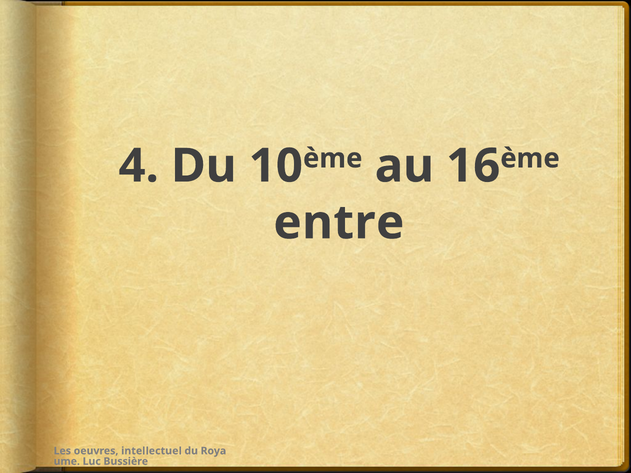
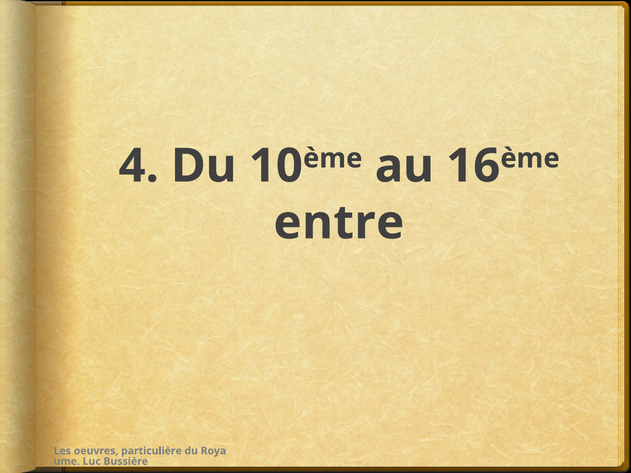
intellectuel: intellectuel -> particulière (151, 451)
